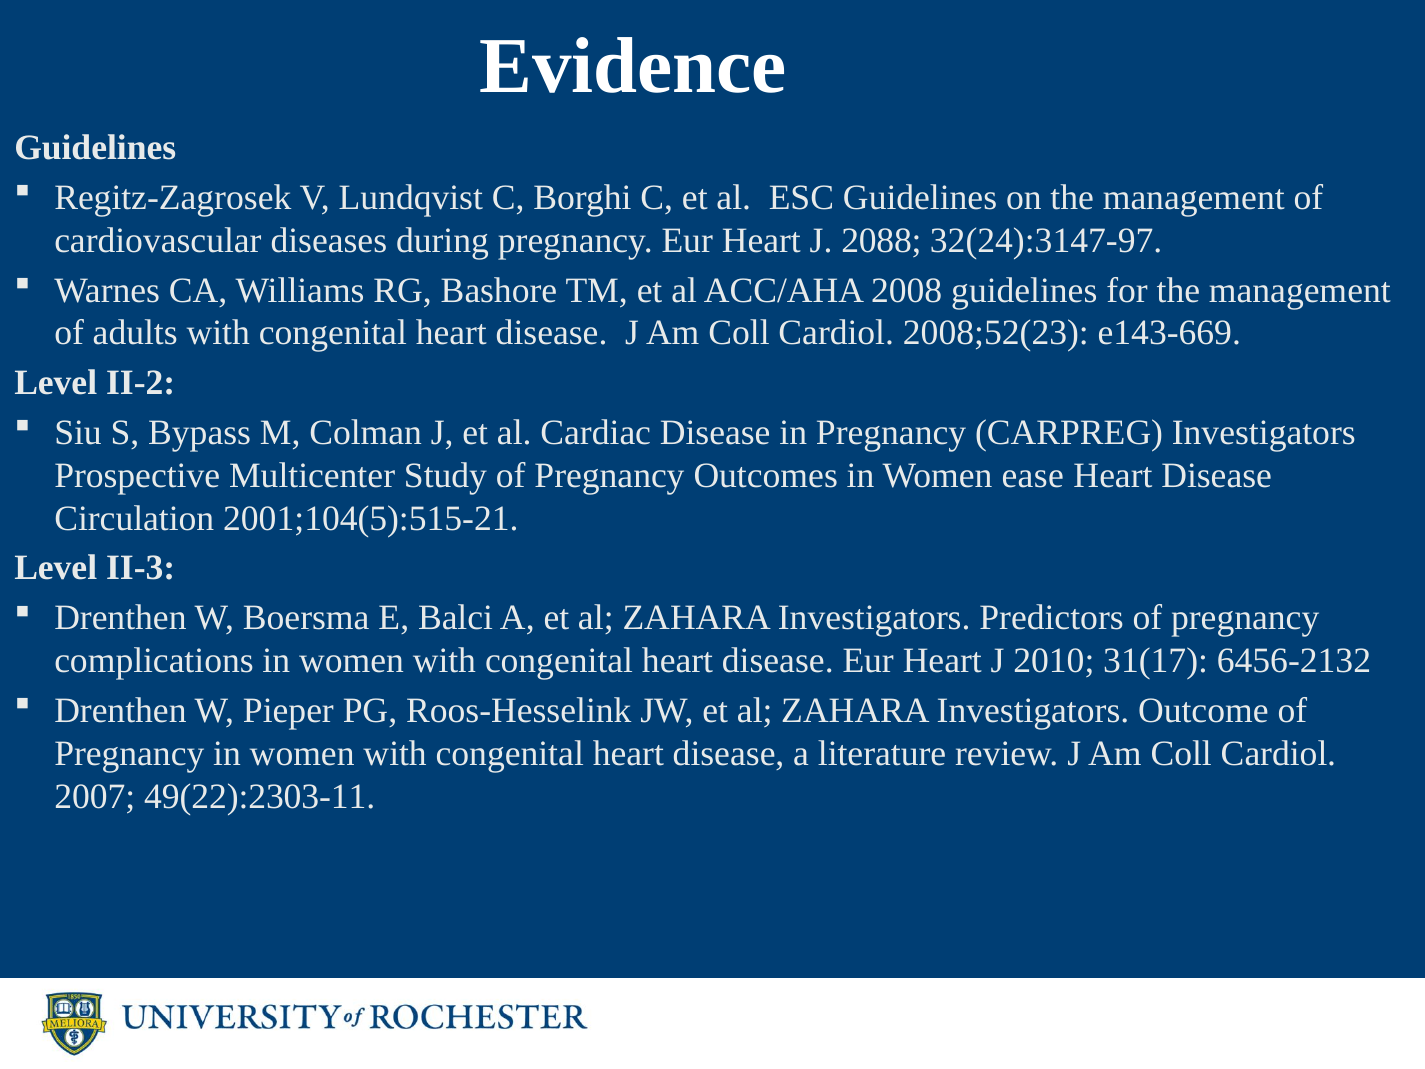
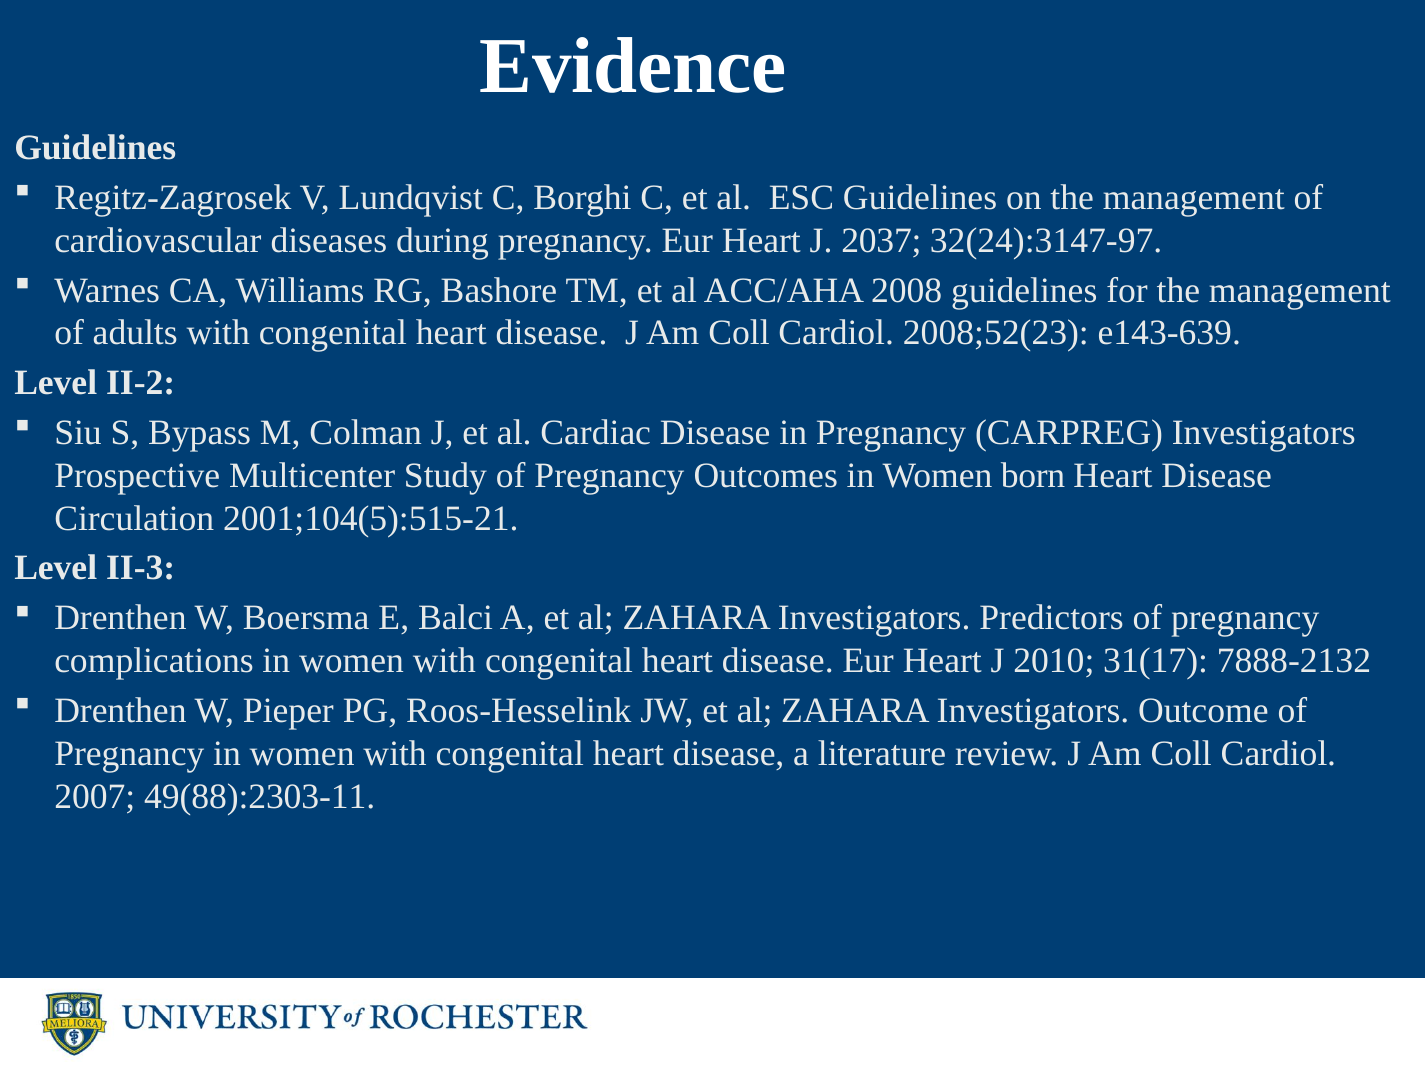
2088: 2088 -> 2037 (881, 240)
e143-669: e143-669 -> e143-639 (1169, 333)
ease: ease -> born (1033, 475)
6456-2132: 6456-2132 -> 7888-2132 (1294, 661)
49(22):2303-11: 49(22):2303-11 -> 49(88):2303-11 (260, 796)
